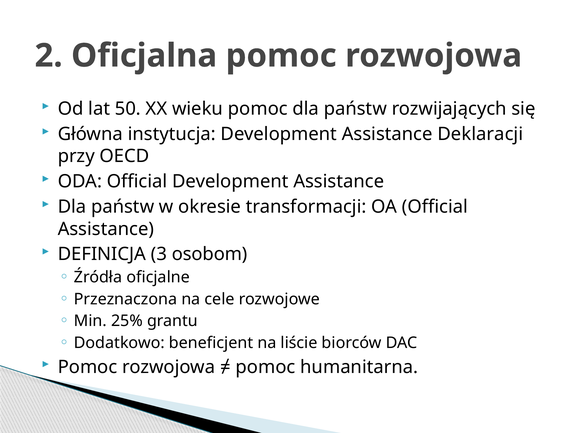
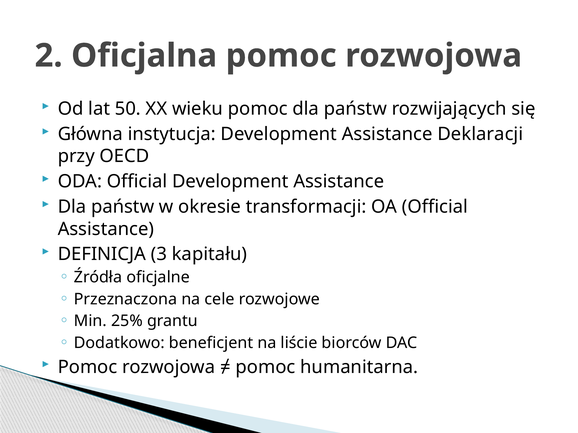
osobom: osobom -> kapitału (209, 255)
